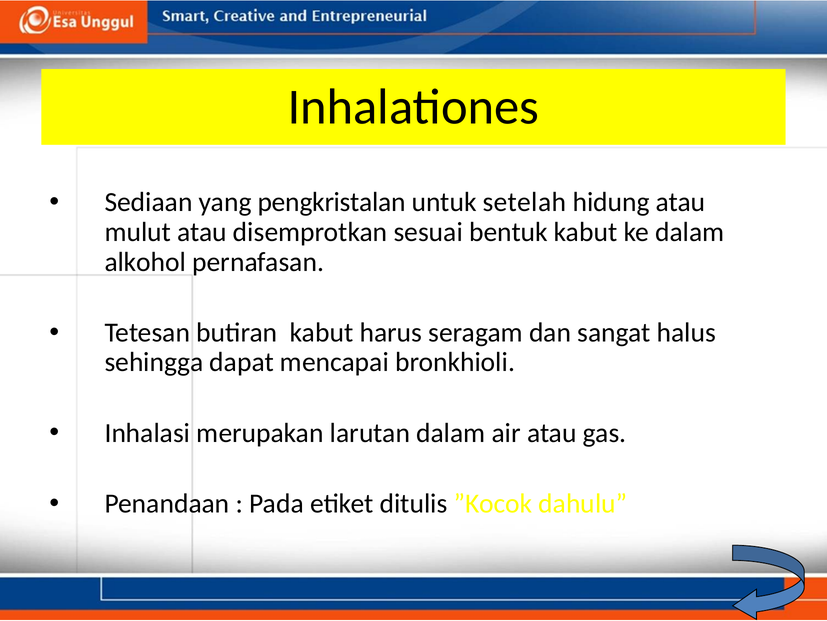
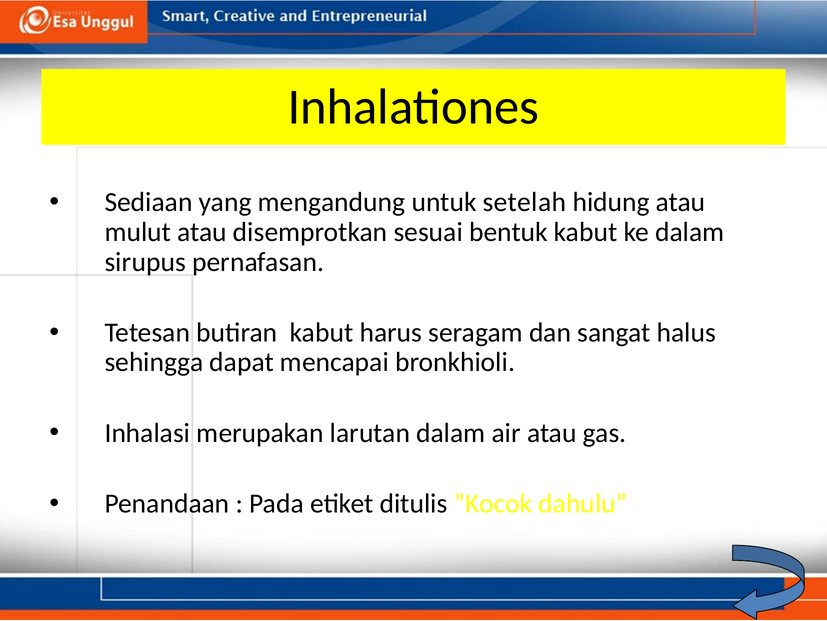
pengkristalan: pengkristalan -> mengandung (332, 202)
alkohol: alkohol -> sirupus (145, 262)
